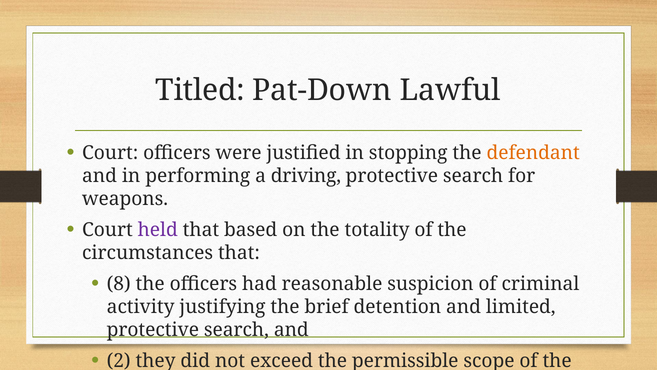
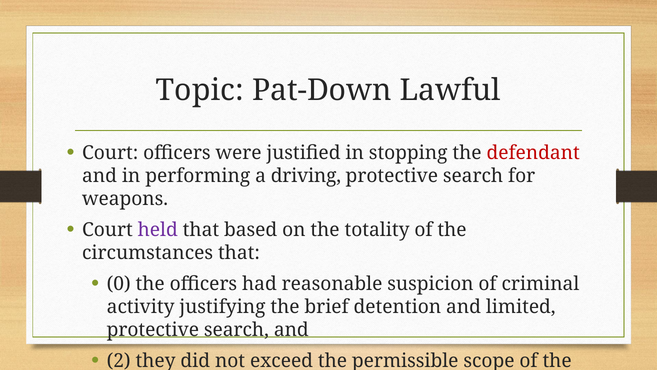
Titled: Titled -> Topic (200, 90)
defendant colour: orange -> red (533, 153)
8: 8 -> 0 (119, 284)
